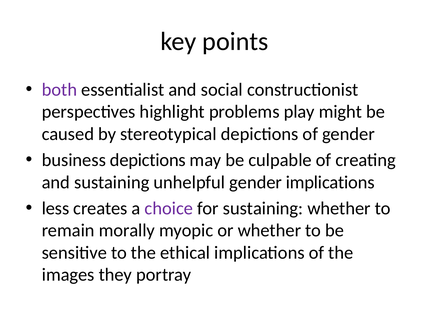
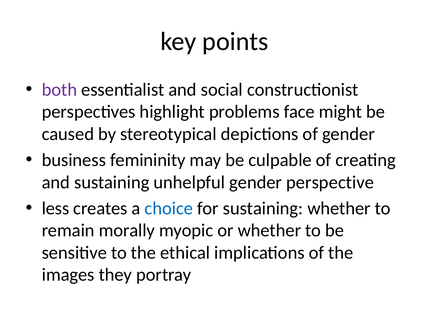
play: play -> face (299, 112)
business depictions: depictions -> femininity (148, 160)
gender implications: implications -> perspective (330, 182)
choice colour: purple -> blue (169, 208)
